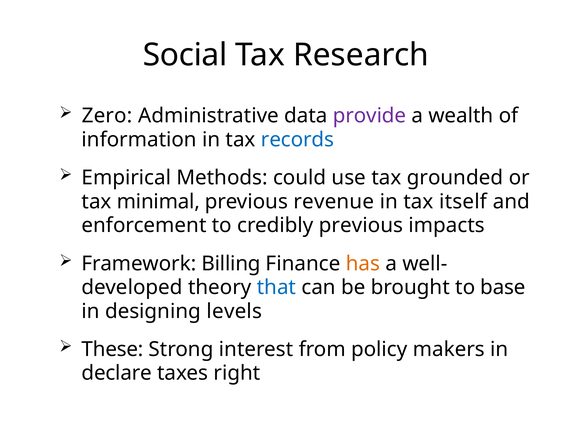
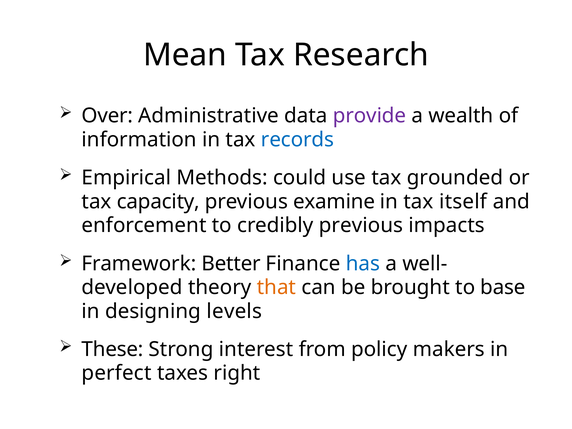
Social: Social -> Mean (185, 55)
Zero: Zero -> Over (107, 116)
minimal: minimal -> capacity (158, 202)
revenue: revenue -> examine (334, 202)
Billing: Billing -> Better (231, 264)
has colour: orange -> blue (363, 264)
that colour: blue -> orange (276, 287)
declare: declare -> perfect (117, 373)
